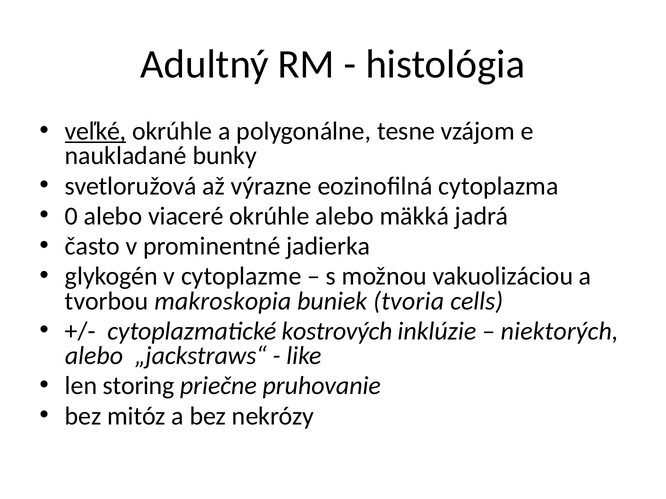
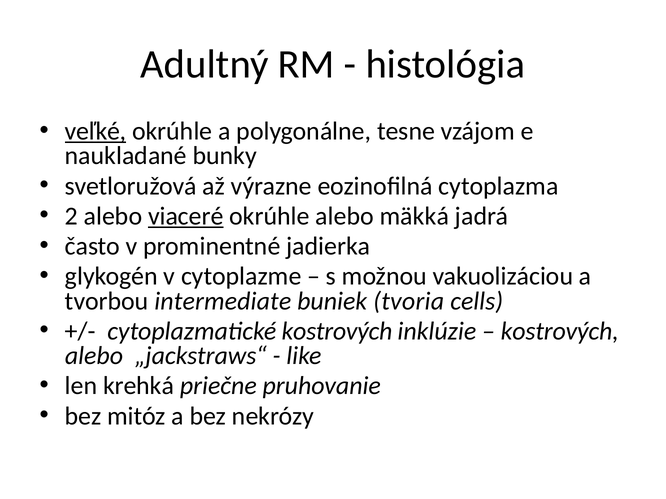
0: 0 -> 2 (72, 216)
viaceré underline: none -> present (186, 216)
makroskopia: makroskopia -> intermediate (223, 301)
niektorých: niektorých -> kostrových (560, 331)
storing: storing -> krehká (139, 386)
